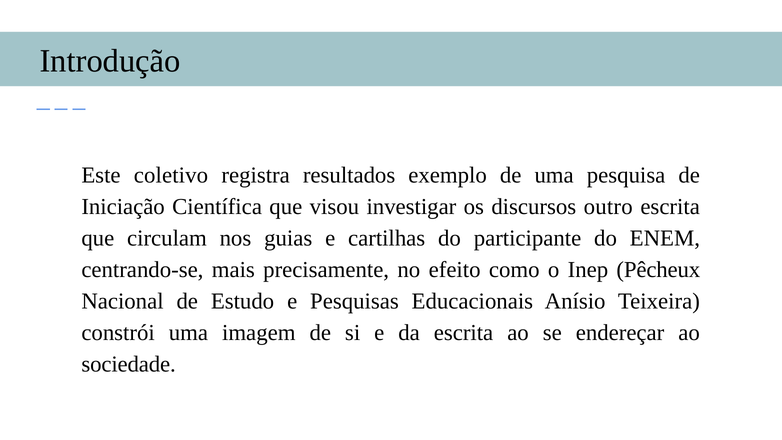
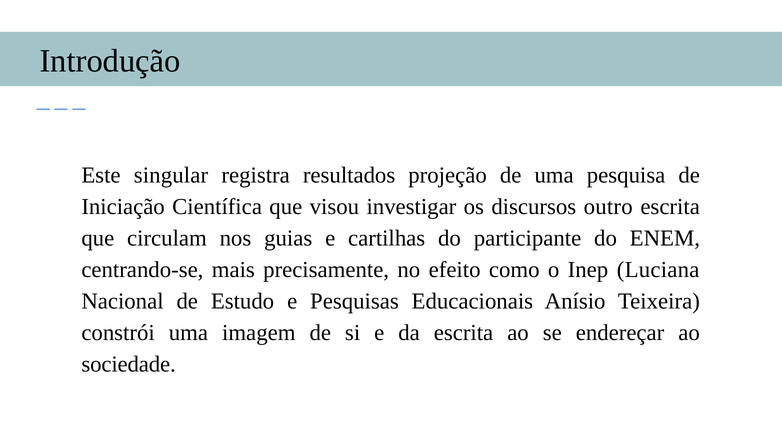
coletivo: coletivo -> singular (171, 175)
exemplo: exemplo -> projeção (448, 175)
Pêcheux: Pêcheux -> Luciana (658, 270)
